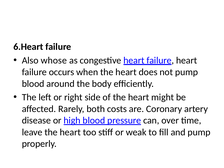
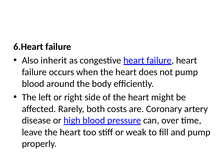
whose: whose -> inherit (54, 60)
